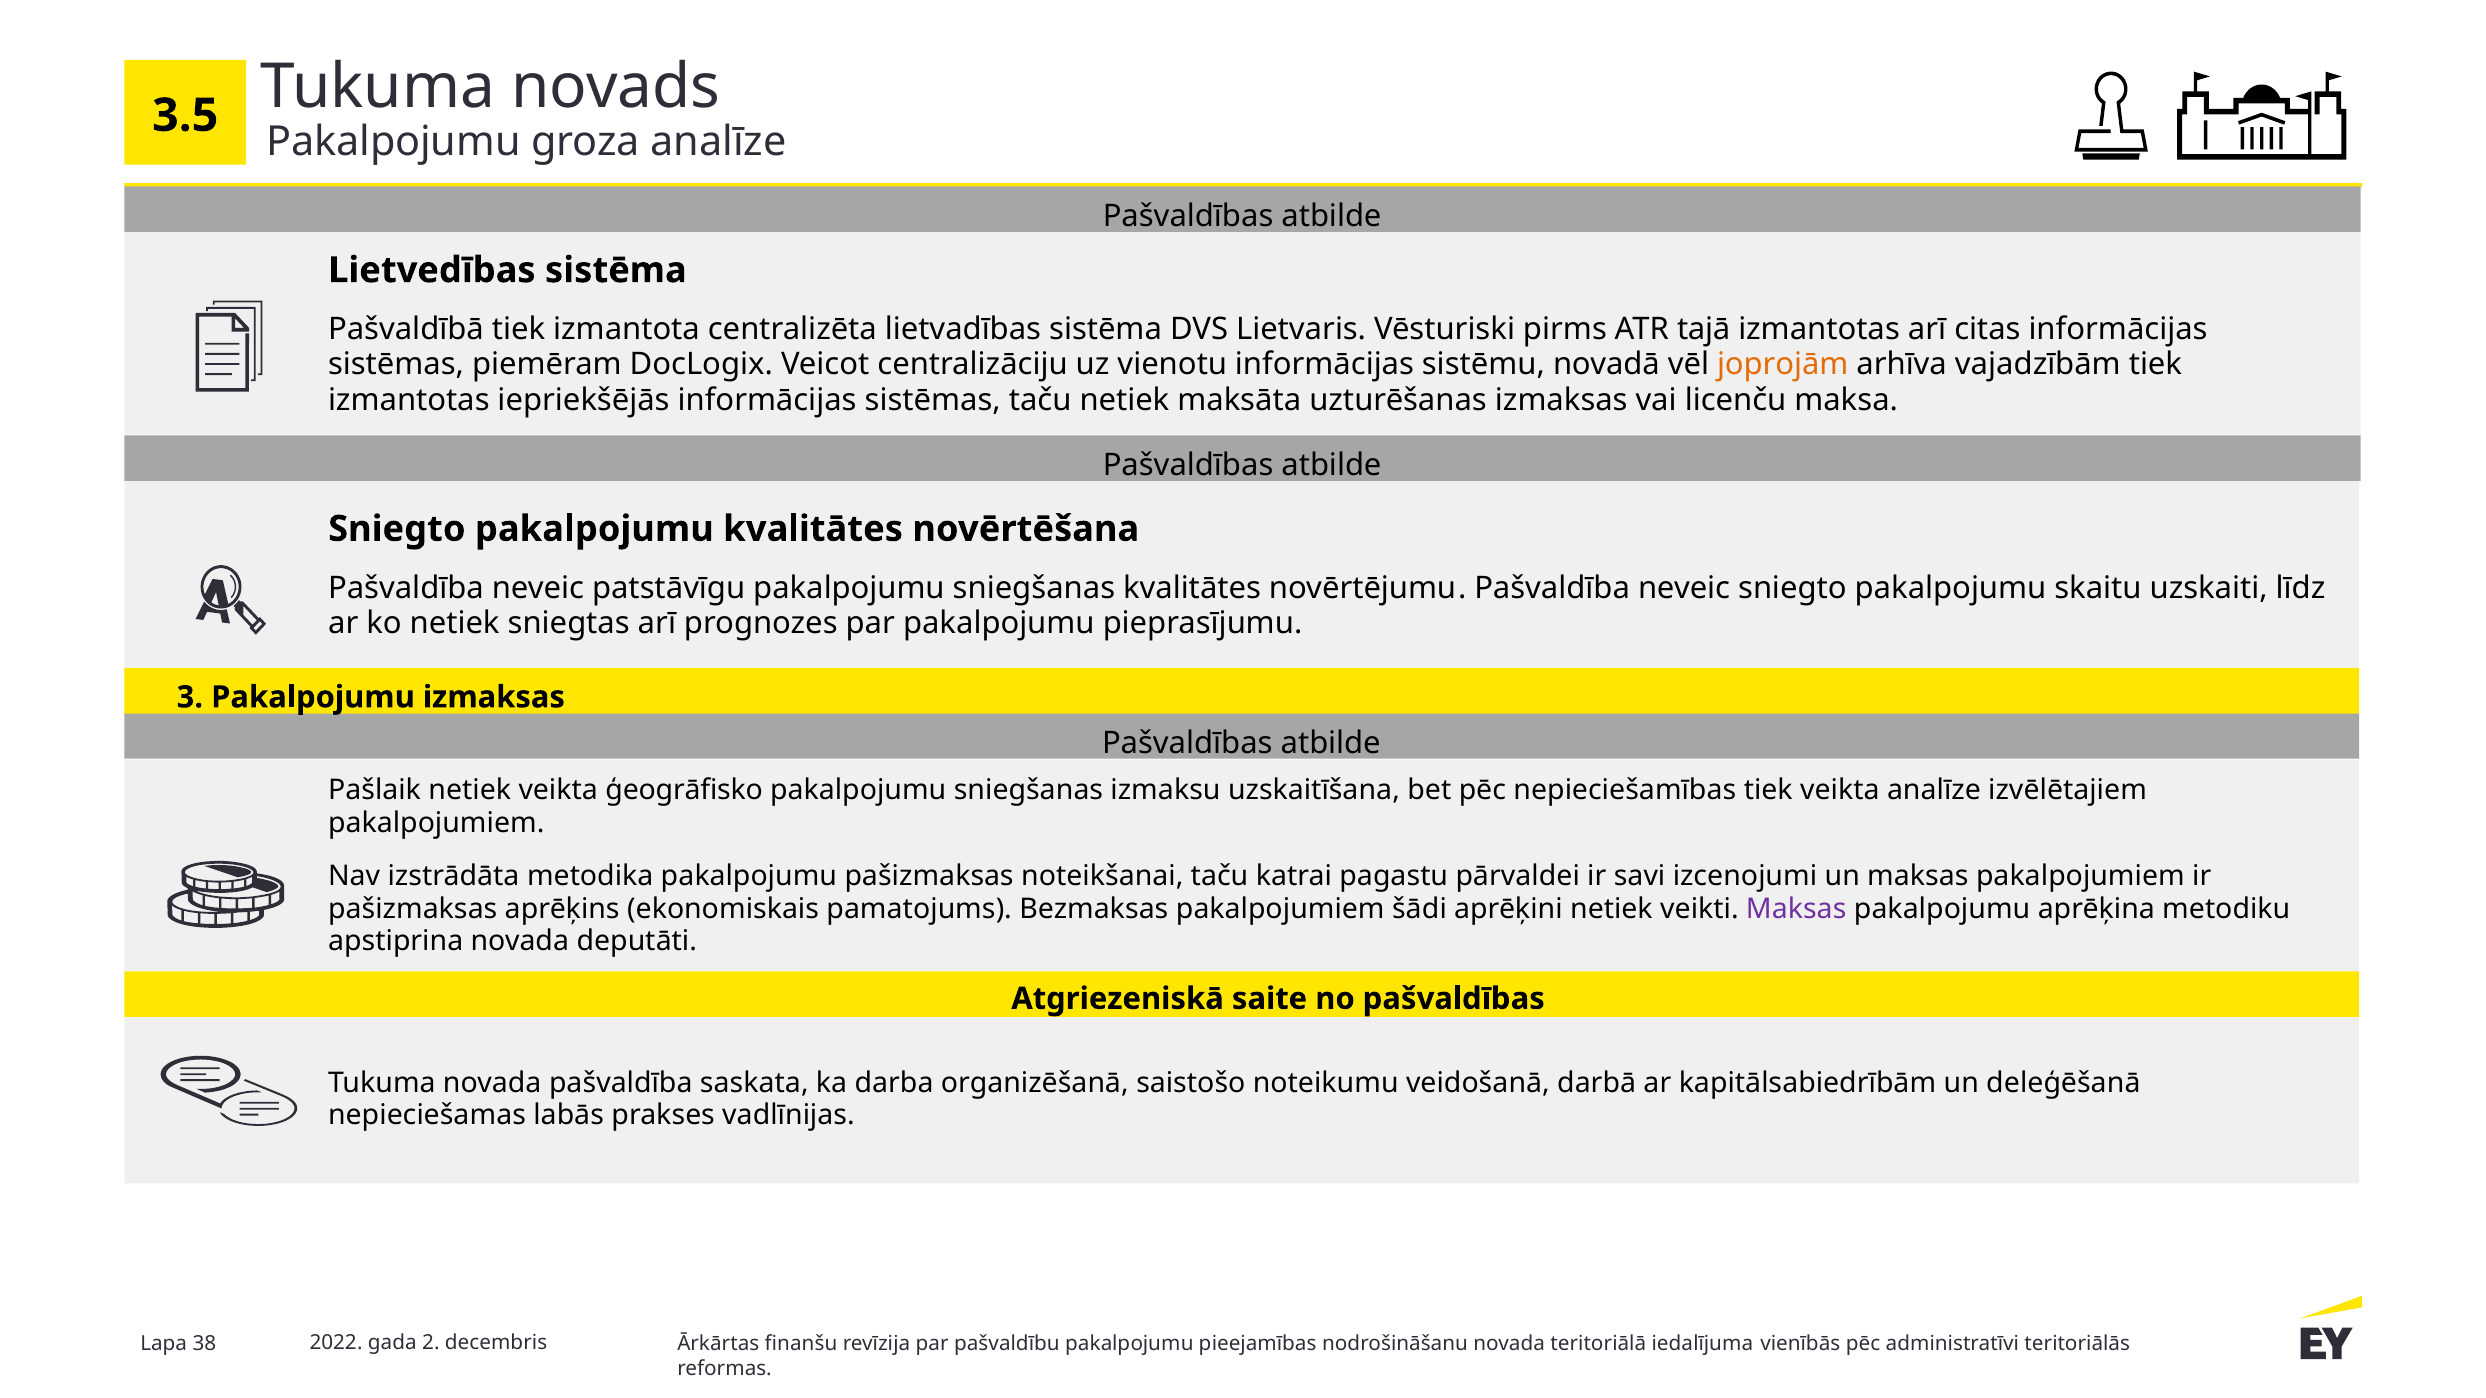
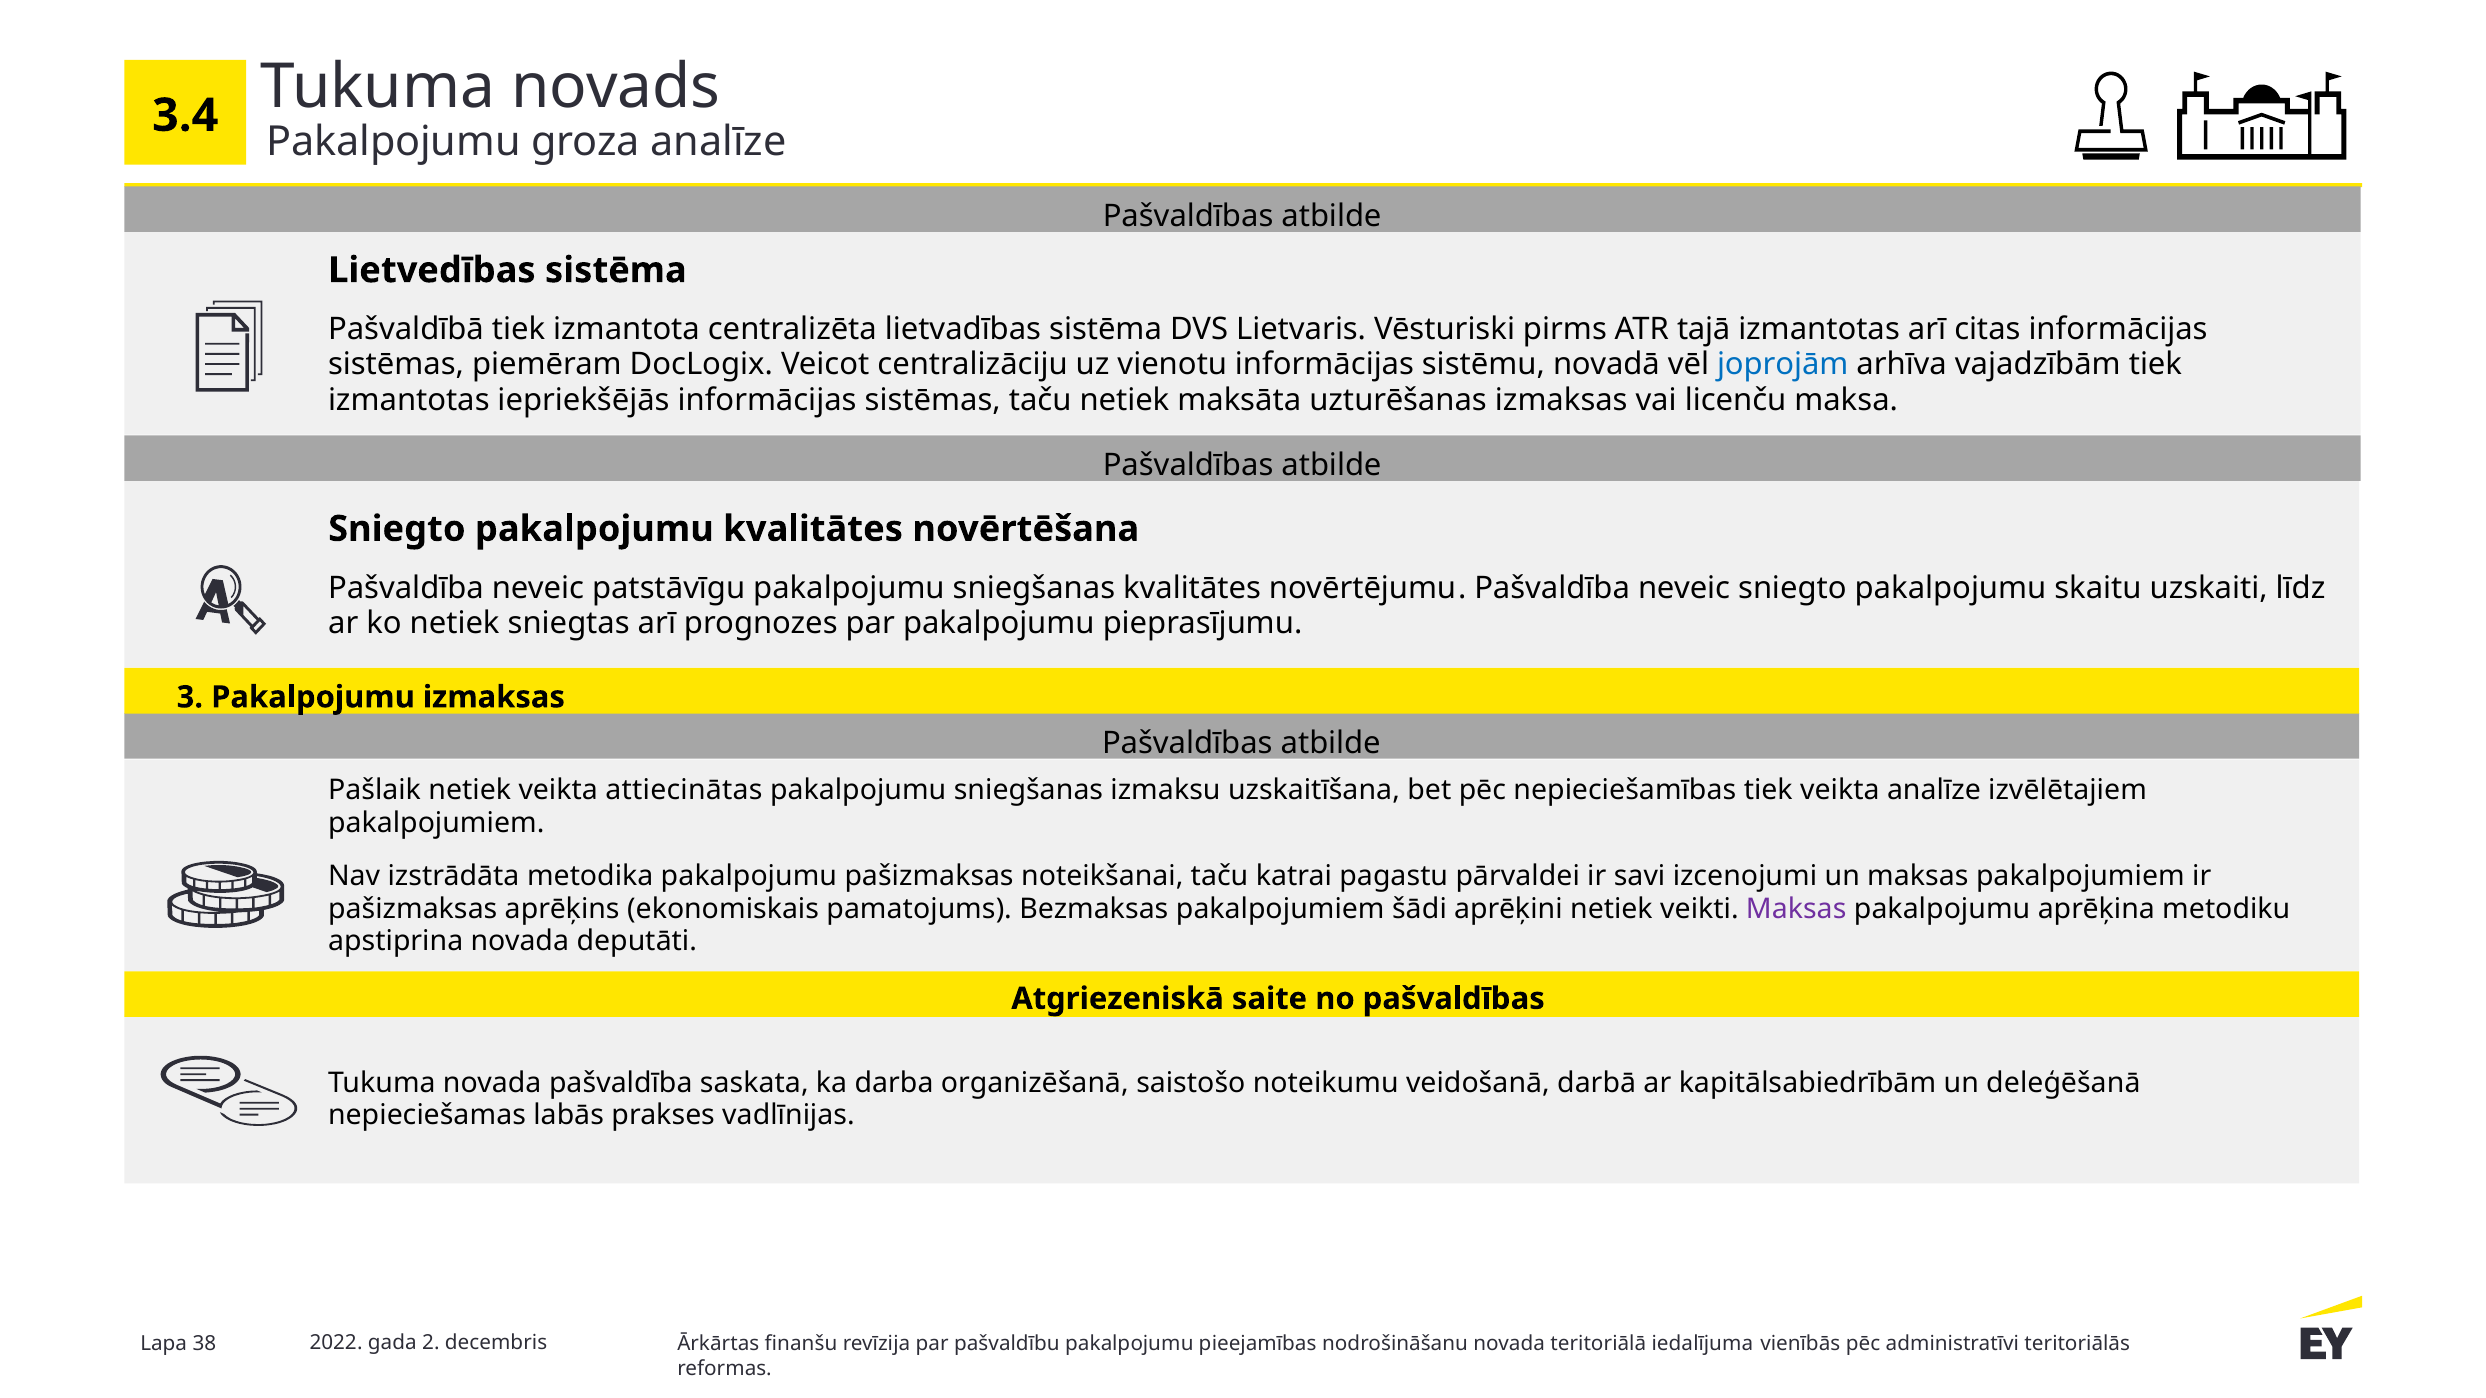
3.5: 3.5 -> 3.4 (185, 116)
joprojām colour: orange -> blue (1783, 365)
ģeogrāfisko: ģeogrāfisko -> attiecinātas (684, 790)
